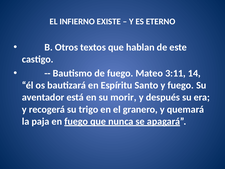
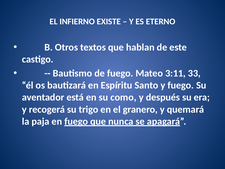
14: 14 -> 33 (194, 73)
morir: morir -> como (123, 97)
